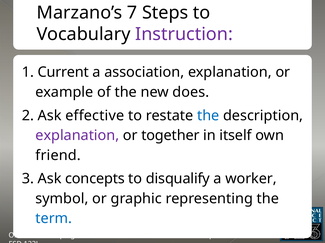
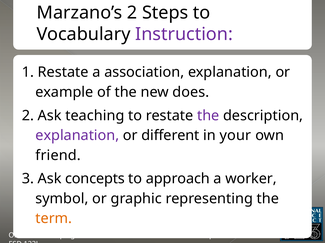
Marzano’s 7: 7 -> 2 (132, 13)
1 Current: Current -> Restate (63, 72)
effective: effective -> teaching (95, 116)
the colour: blue -> purple (208, 116)
together: together -> different (170, 136)
itself: itself -> your (235, 136)
disqualify: disqualify -> approach (178, 179)
term colour: blue -> orange (54, 219)
